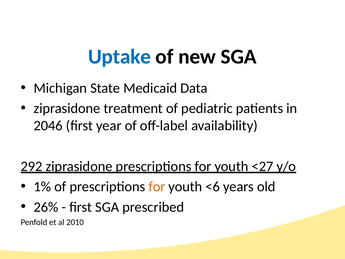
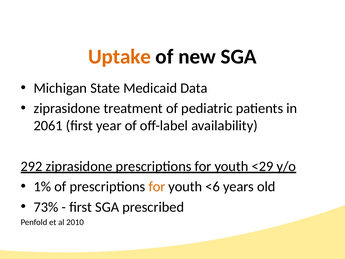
Uptake colour: blue -> orange (119, 57)
2046: 2046 -> 2061 (48, 126)
<27: <27 -> <29 (262, 166)
26%: 26% -> 73% (46, 207)
